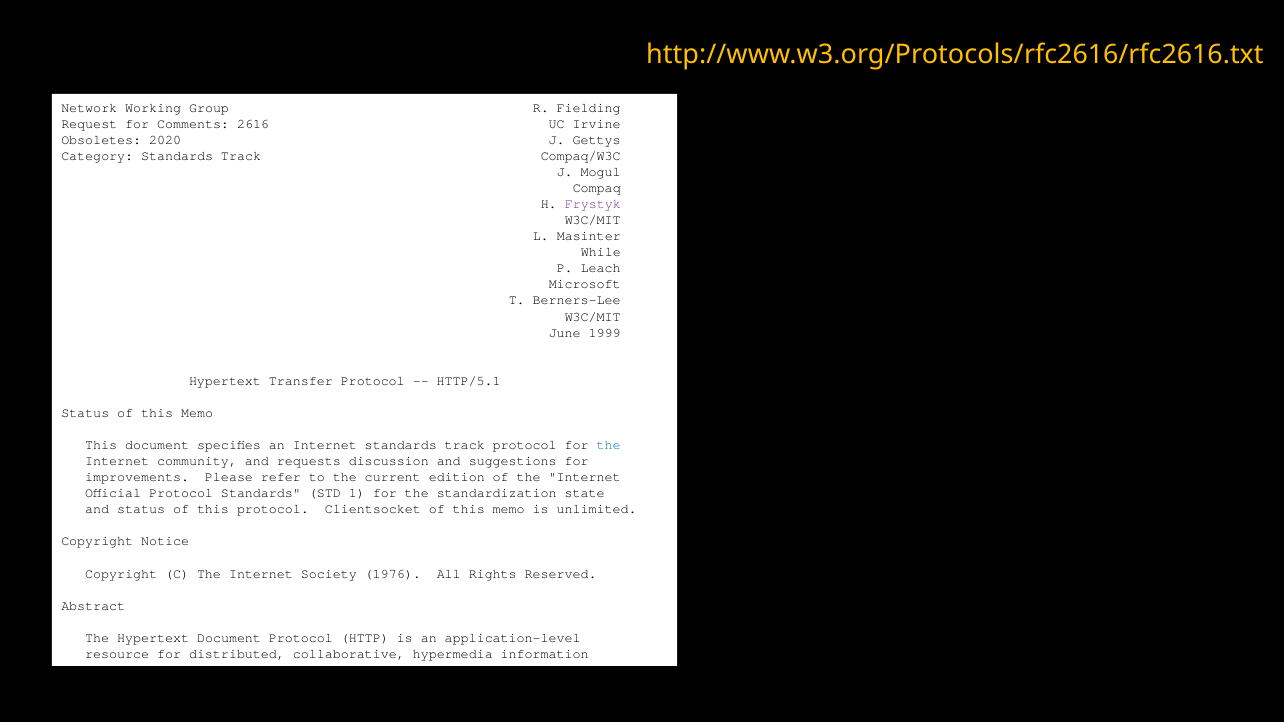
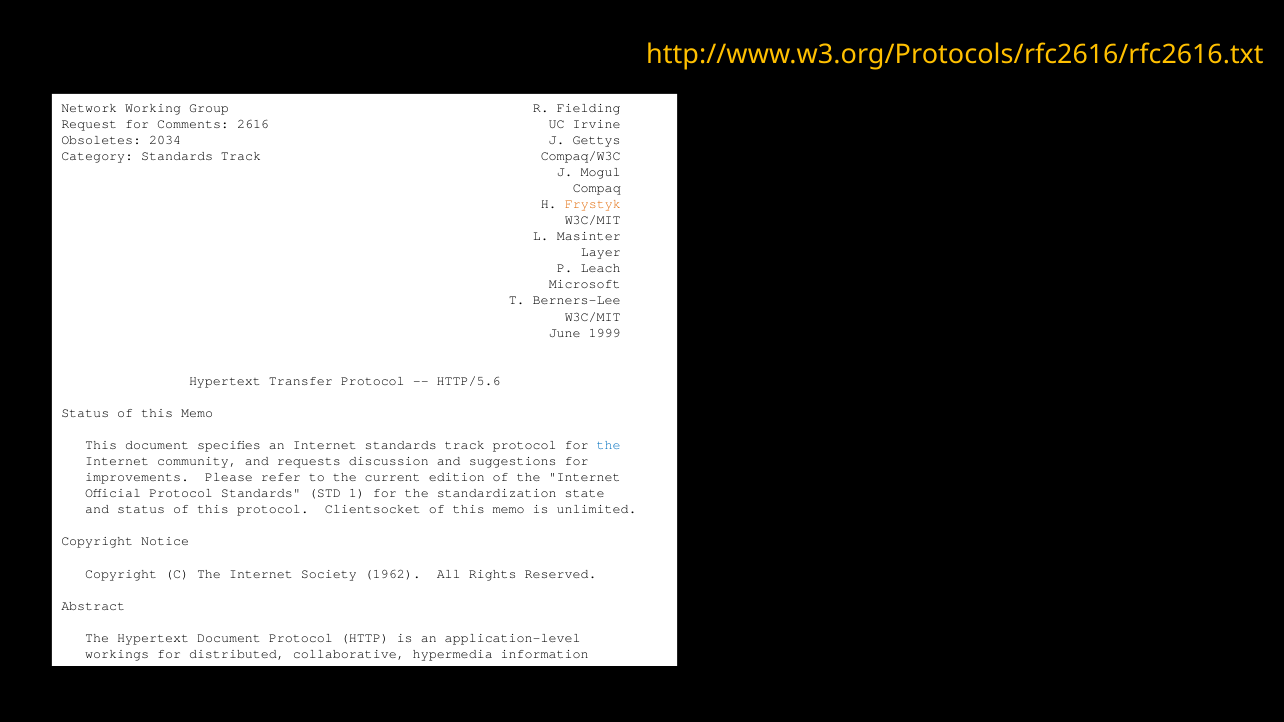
2020: 2020 -> 2034 (165, 140)
Frystyk colour: purple -> orange (593, 204)
While: While -> Layer (601, 252)
HTTP/5.1: HTTP/5.1 -> HTTP/5.6 (469, 381)
1976: 1976 -> 1962 (393, 574)
resource: resource -> workings (117, 654)
